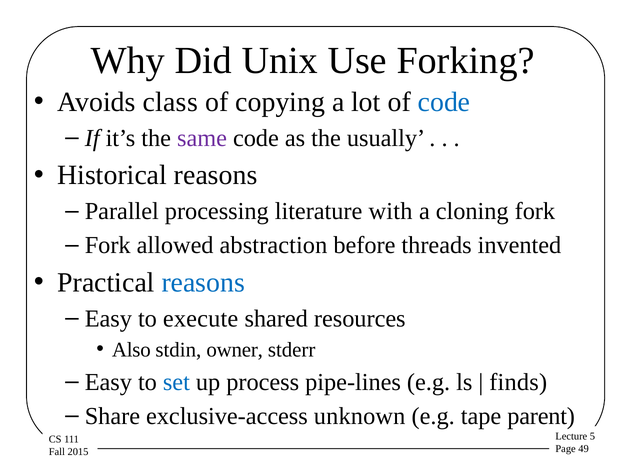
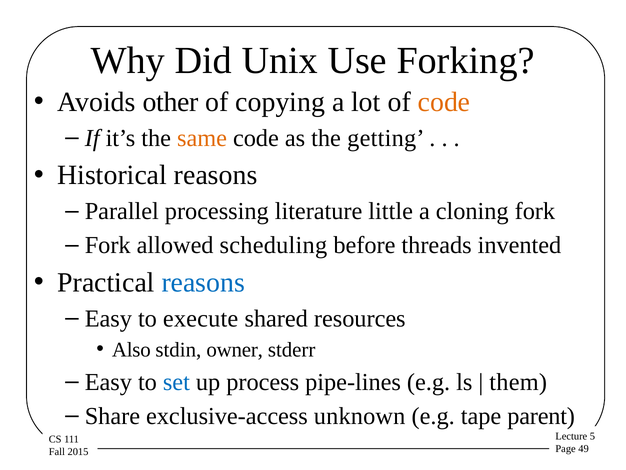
class: class -> other (171, 102)
code colour: blue -> orange (444, 102)
same colour: purple -> orange (202, 138)
usually: usually -> getting (386, 138)
with: with -> little (391, 211)
abstraction: abstraction -> scheduling (273, 245)
finds: finds -> them (518, 382)
